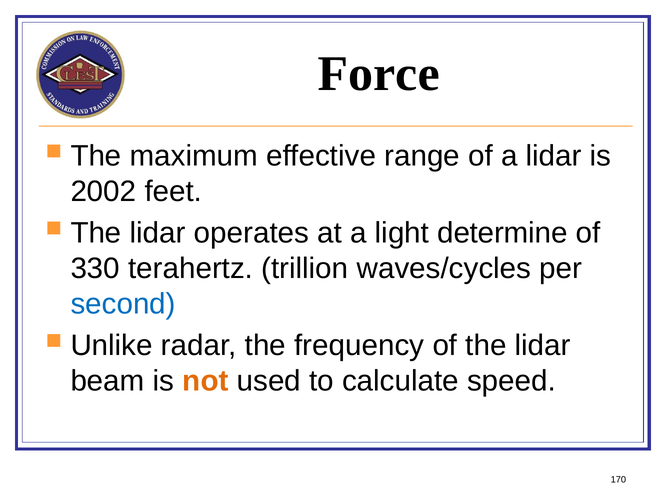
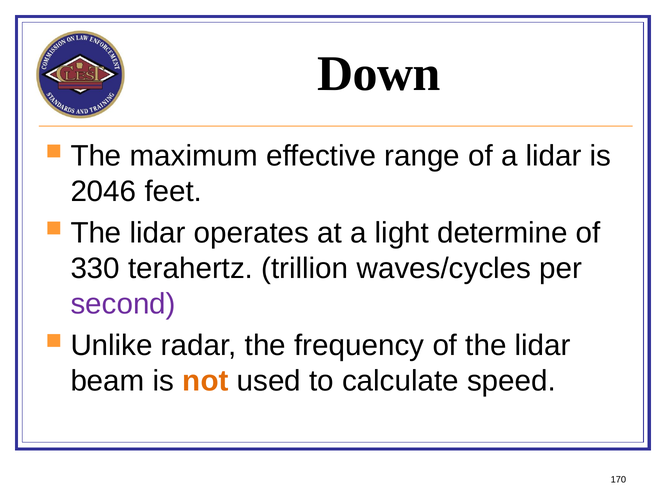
Force: Force -> Down (379, 74)
2002: 2002 -> 2046 (103, 192)
second colour: blue -> purple (123, 304)
